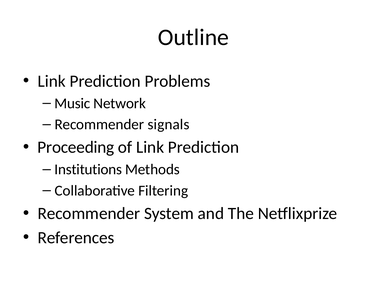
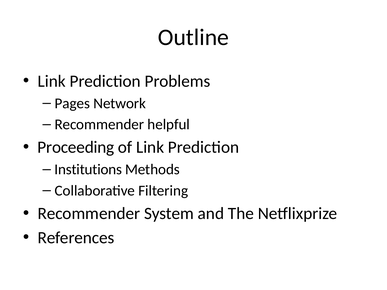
Music: Music -> Pages (72, 103)
signals: signals -> helpful (169, 124)
